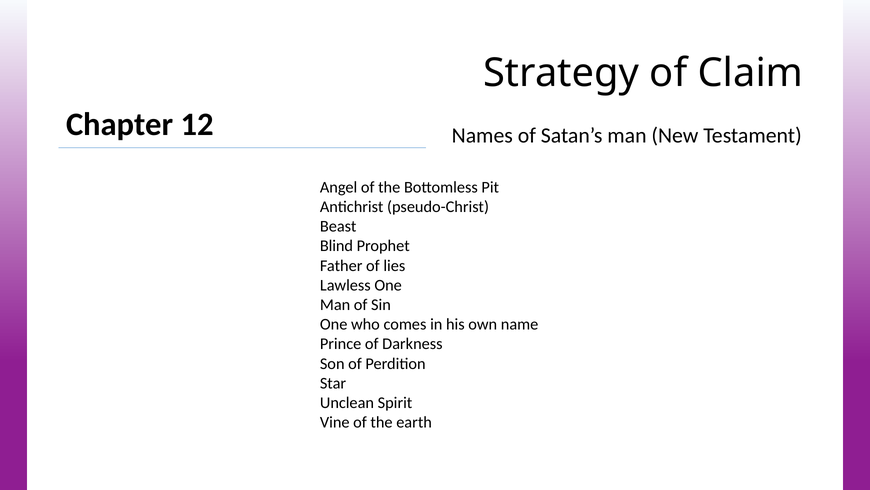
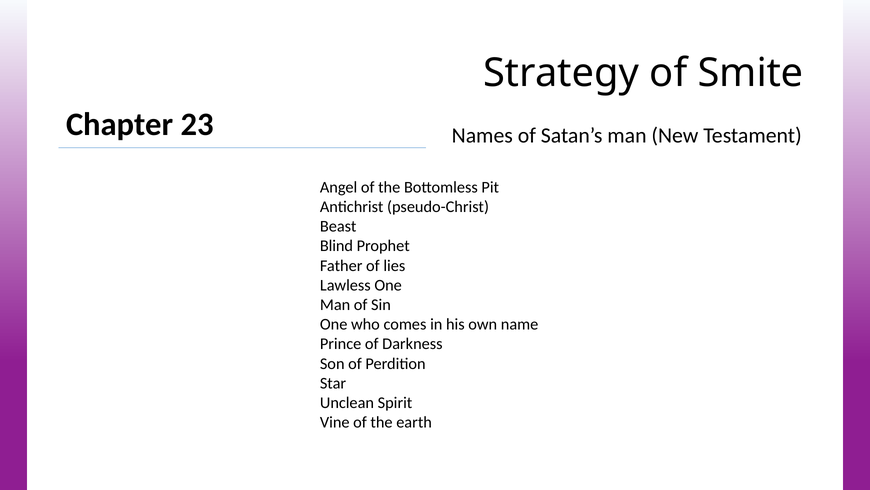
Claim: Claim -> Smite (751, 73)
12: 12 -> 23 (197, 124)
